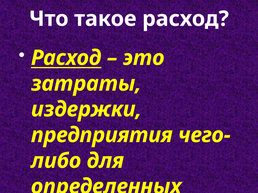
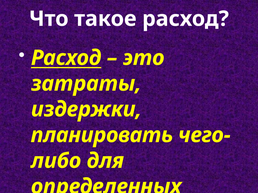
предприятия: предприятия -> планировать (102, 135)
